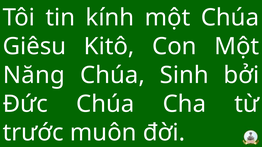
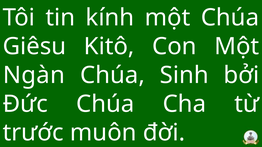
Năng: Năng -> Ngàn (34, 75)
